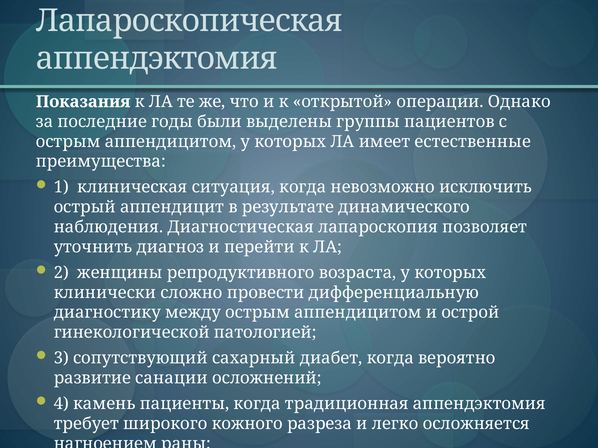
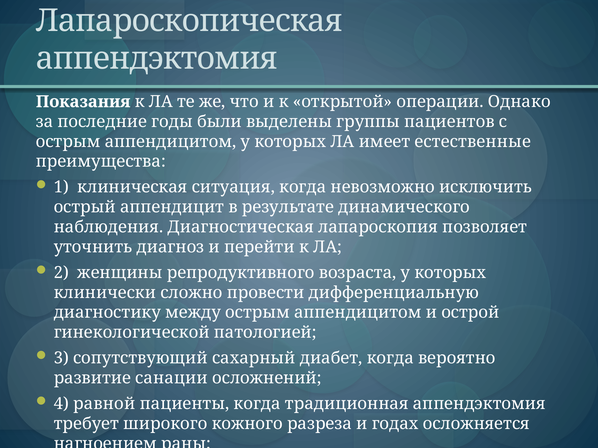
камень: камень -> равной (104, 404)
легко: легко -> годах (395, 424)
